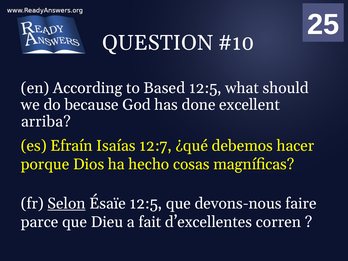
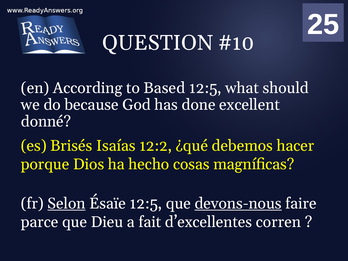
arriba: arriba -> donné (46, 121)
Efraín: Efraín -> Brisés (71, 146)
12:7: 12:7 -> 12:2 (156, 146)
devons-nous underline: none -> present (238, 203)
